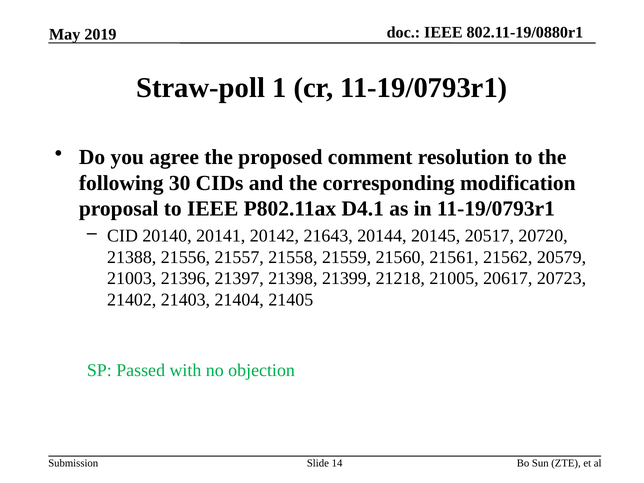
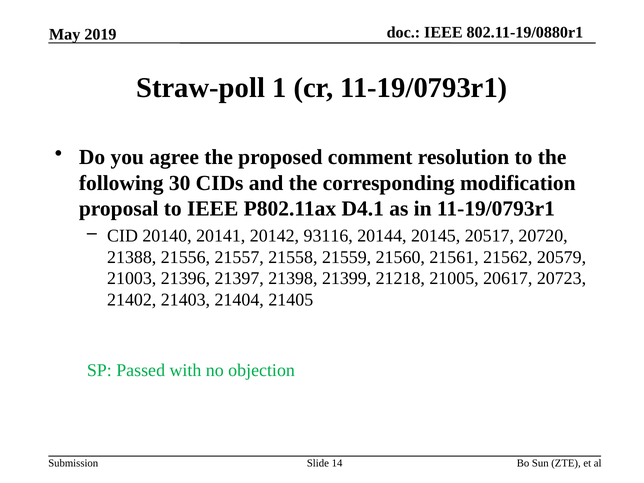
21643: 21643 -> 93116 (328, 236)
